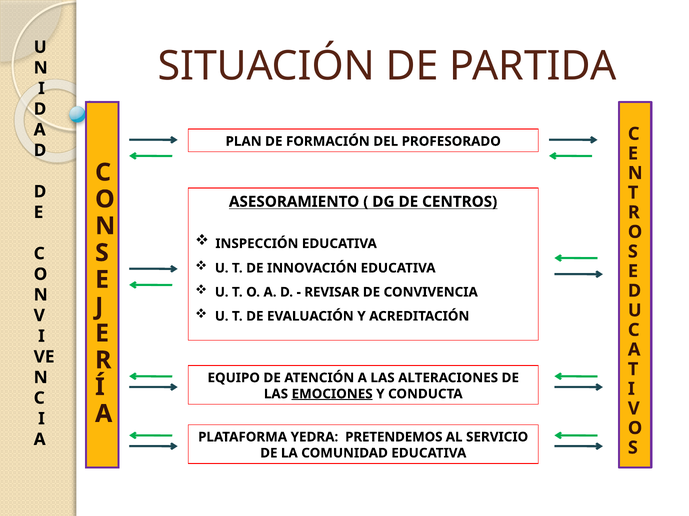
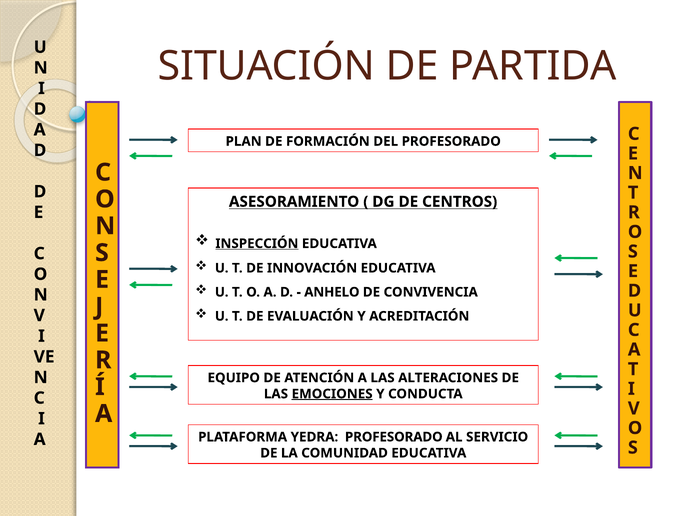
INSPECCIÓN underline: none -> present (257, 244)
REVISAR: REVISAR -> ANHELO (332, 293)
YEDRA PRETENDEMOS: PRETENDEMOS -> PROFESORADO (394, 438)
